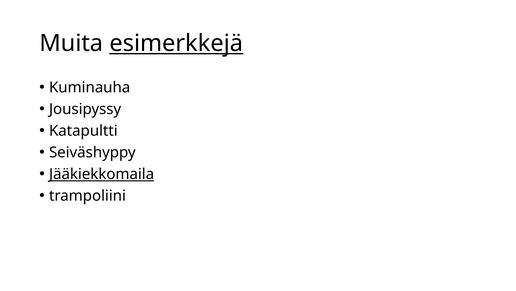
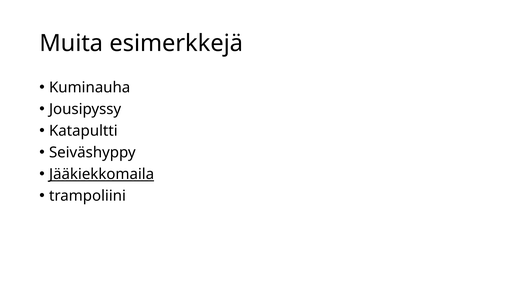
esimerkkejä underline: present -> none (176, 43)
